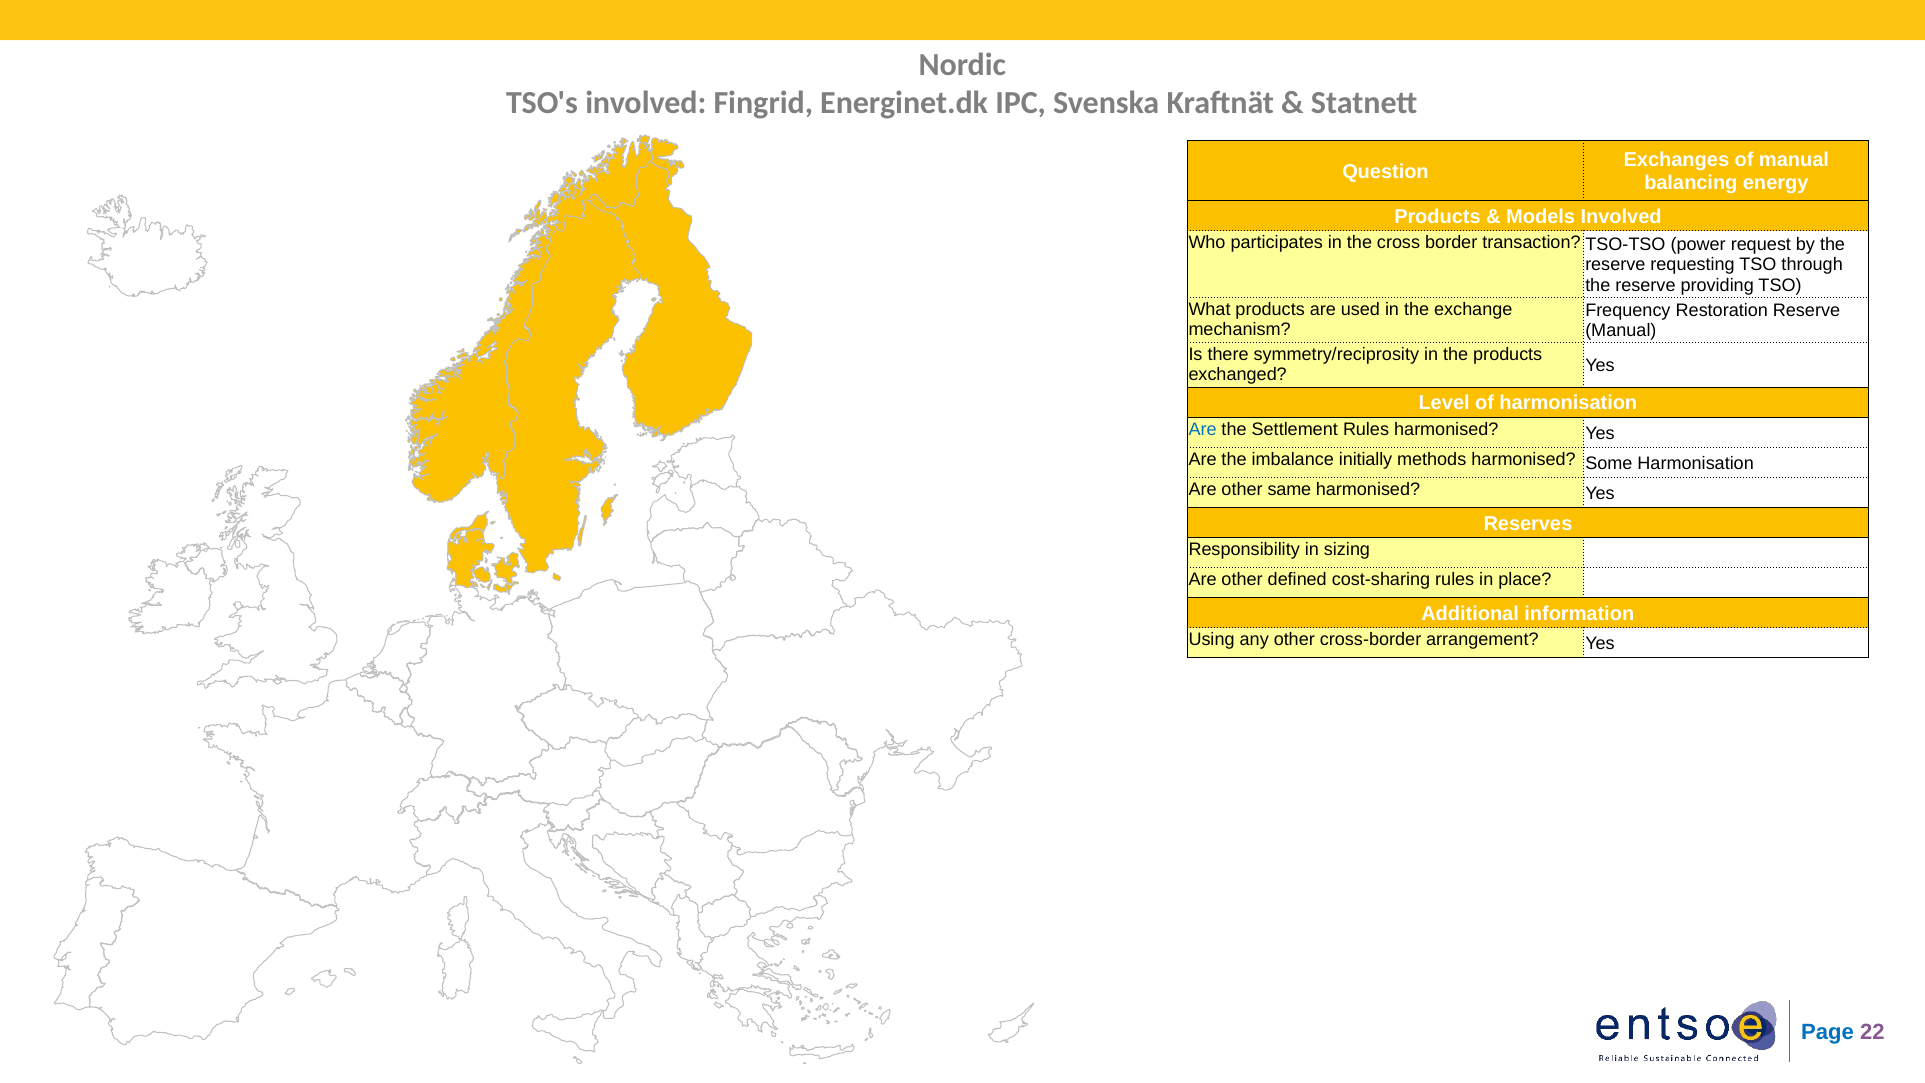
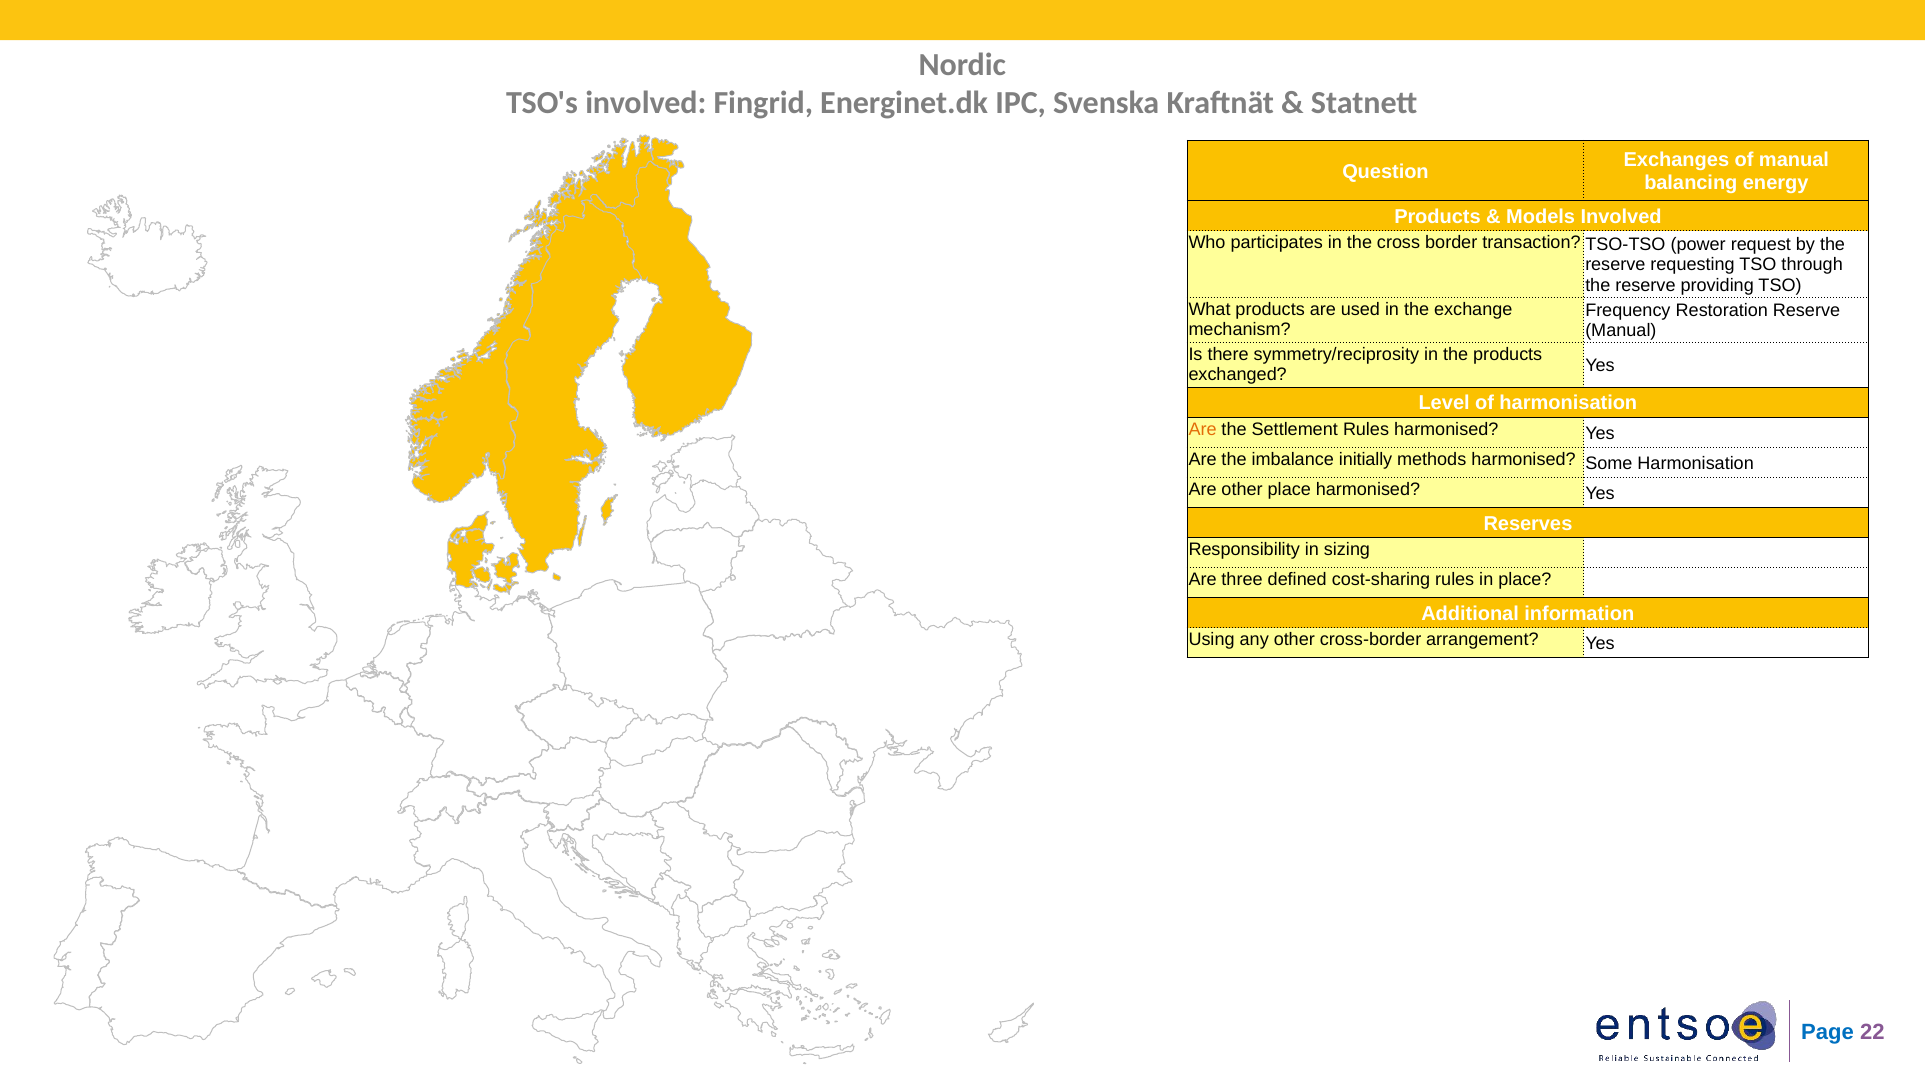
Are colour: blue -> orange (1203, 429)
other same: same -> place (1289, 489)
other: other -> three (1242, 579)
